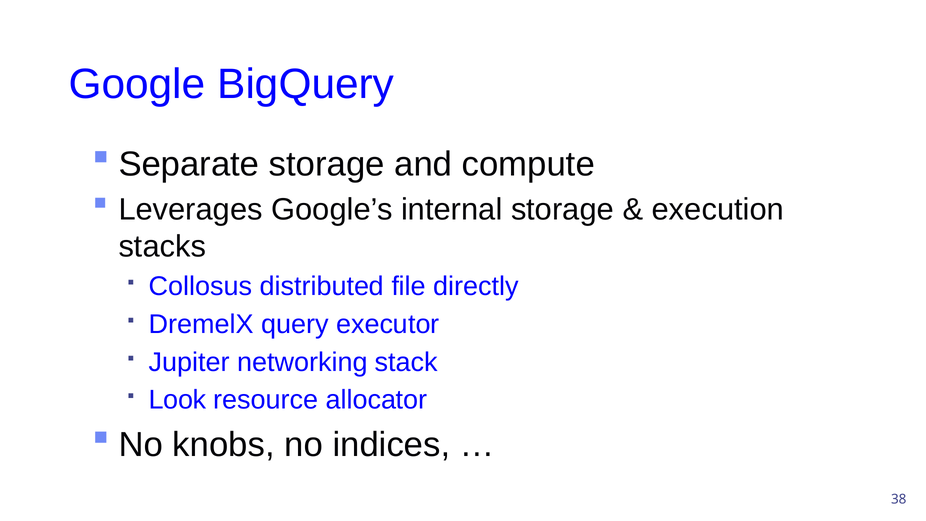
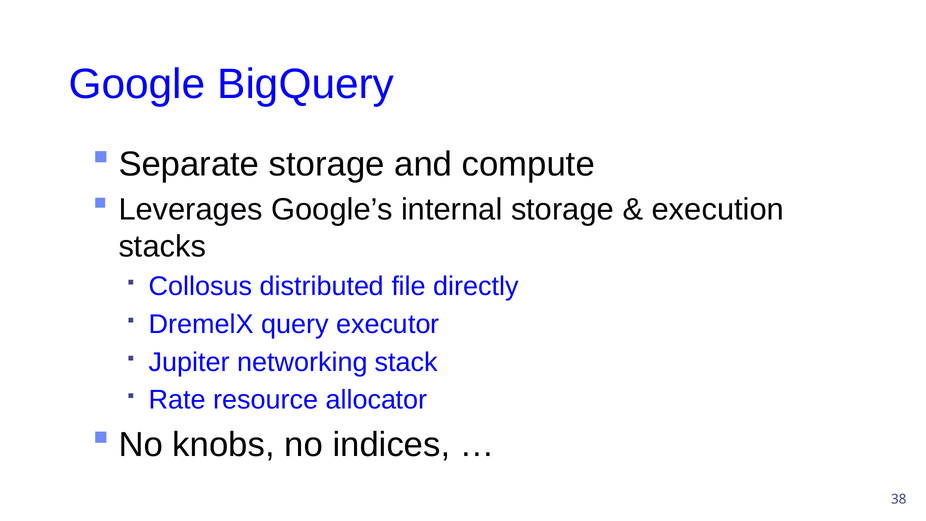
Look: Look -> Rate (177, 400)
